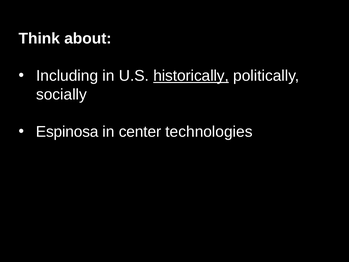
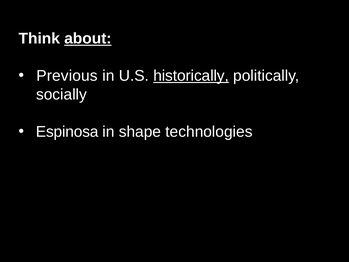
about underline: none -> present (88, 39)
Including: Including -> Previous (67, 76)
center: center -> shape (140, 132)
